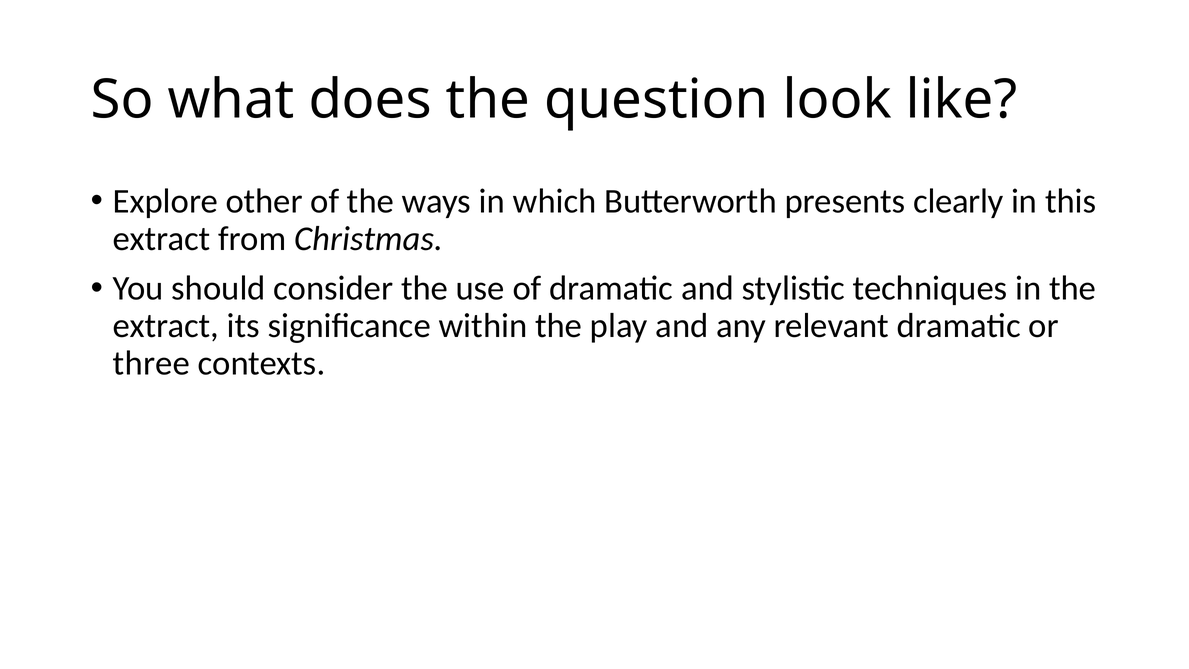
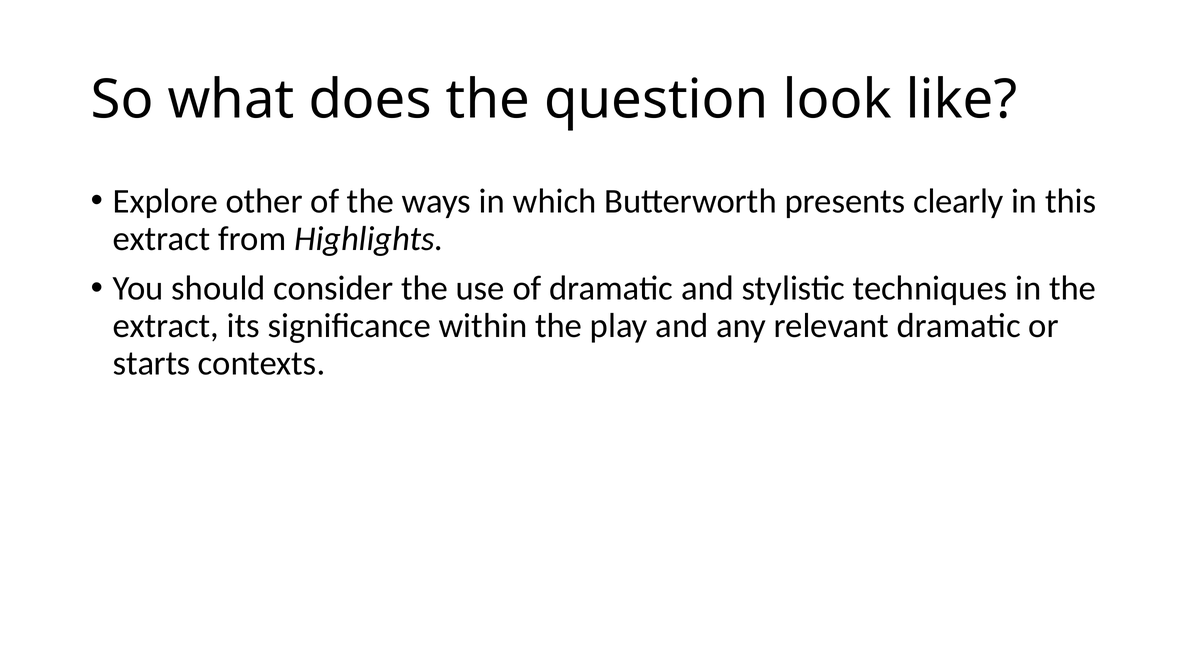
Christmas: Christmas -> Highlights (369, 238)
three: three -> starts (152, 363)
